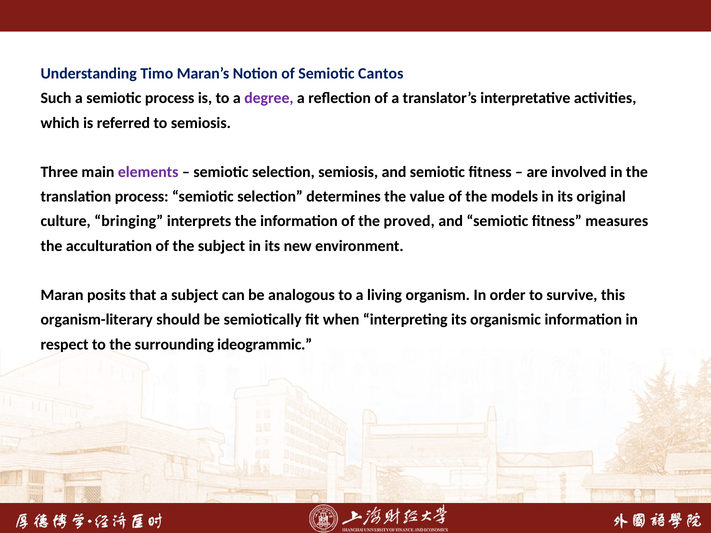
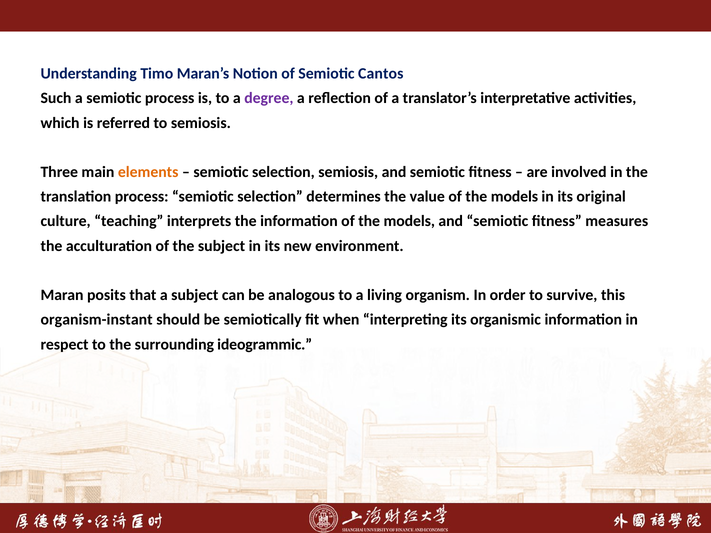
elements colour: purple -> orange (148, 172)
bringing: bringing -> teaching (129, 221)
information of the proved: proved -> models (409, 221)
organism-literary: organism-literary -> organism-instant (97, 320)
